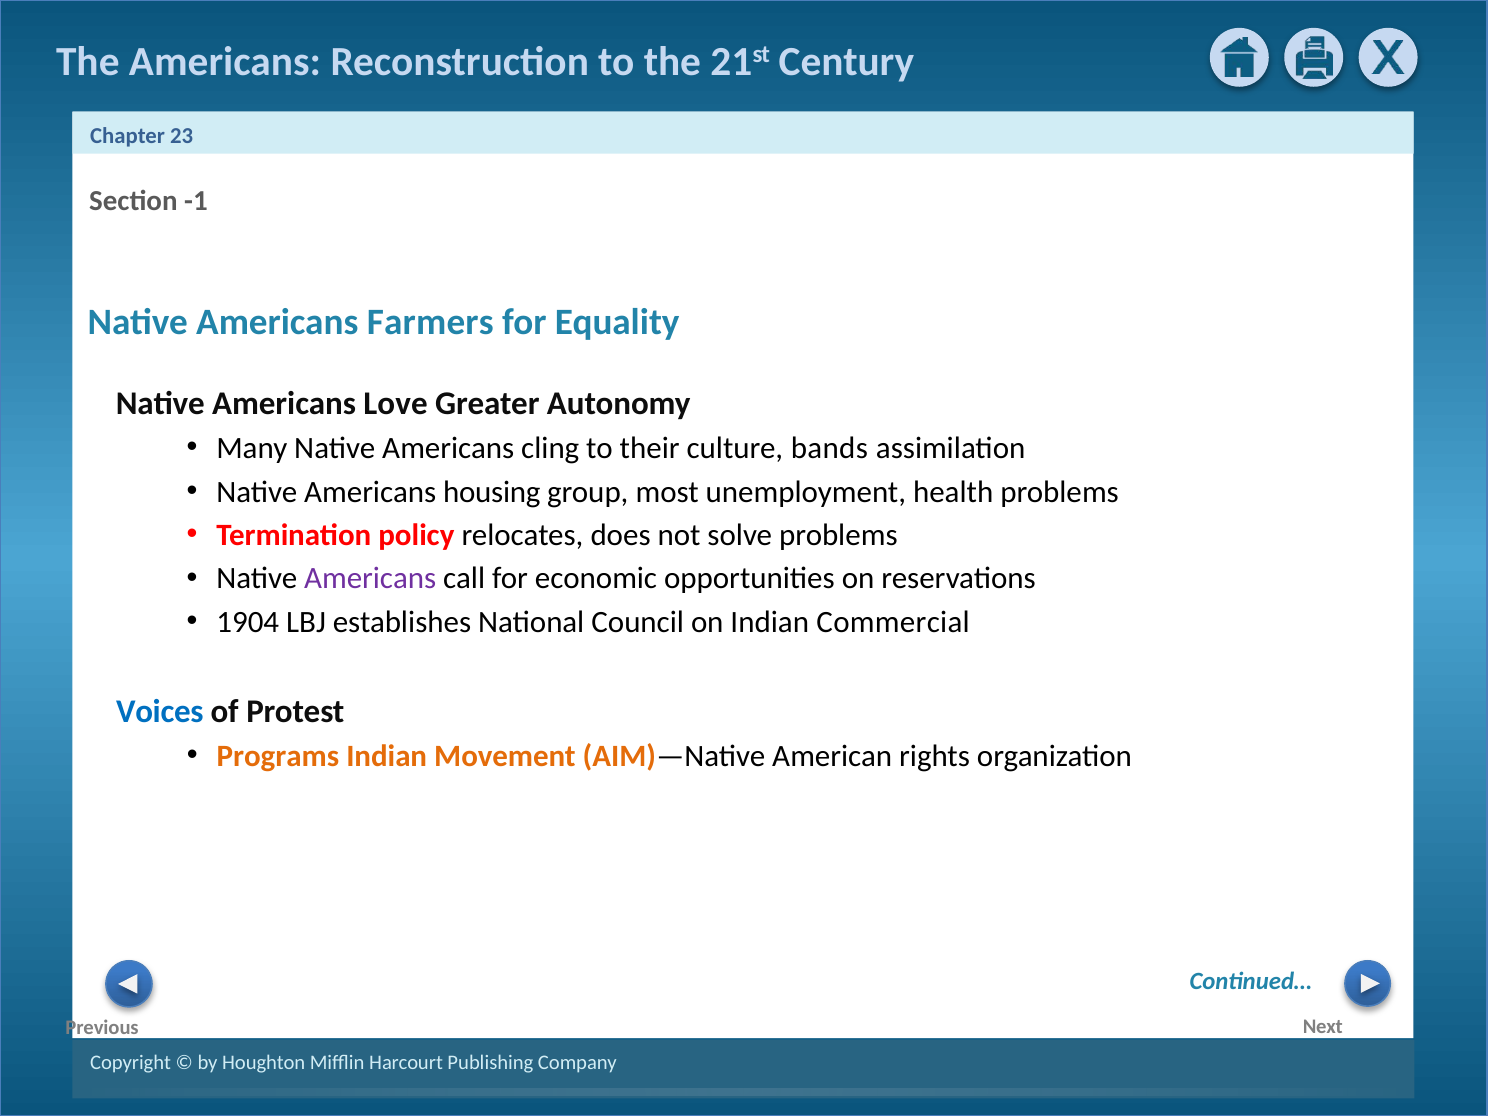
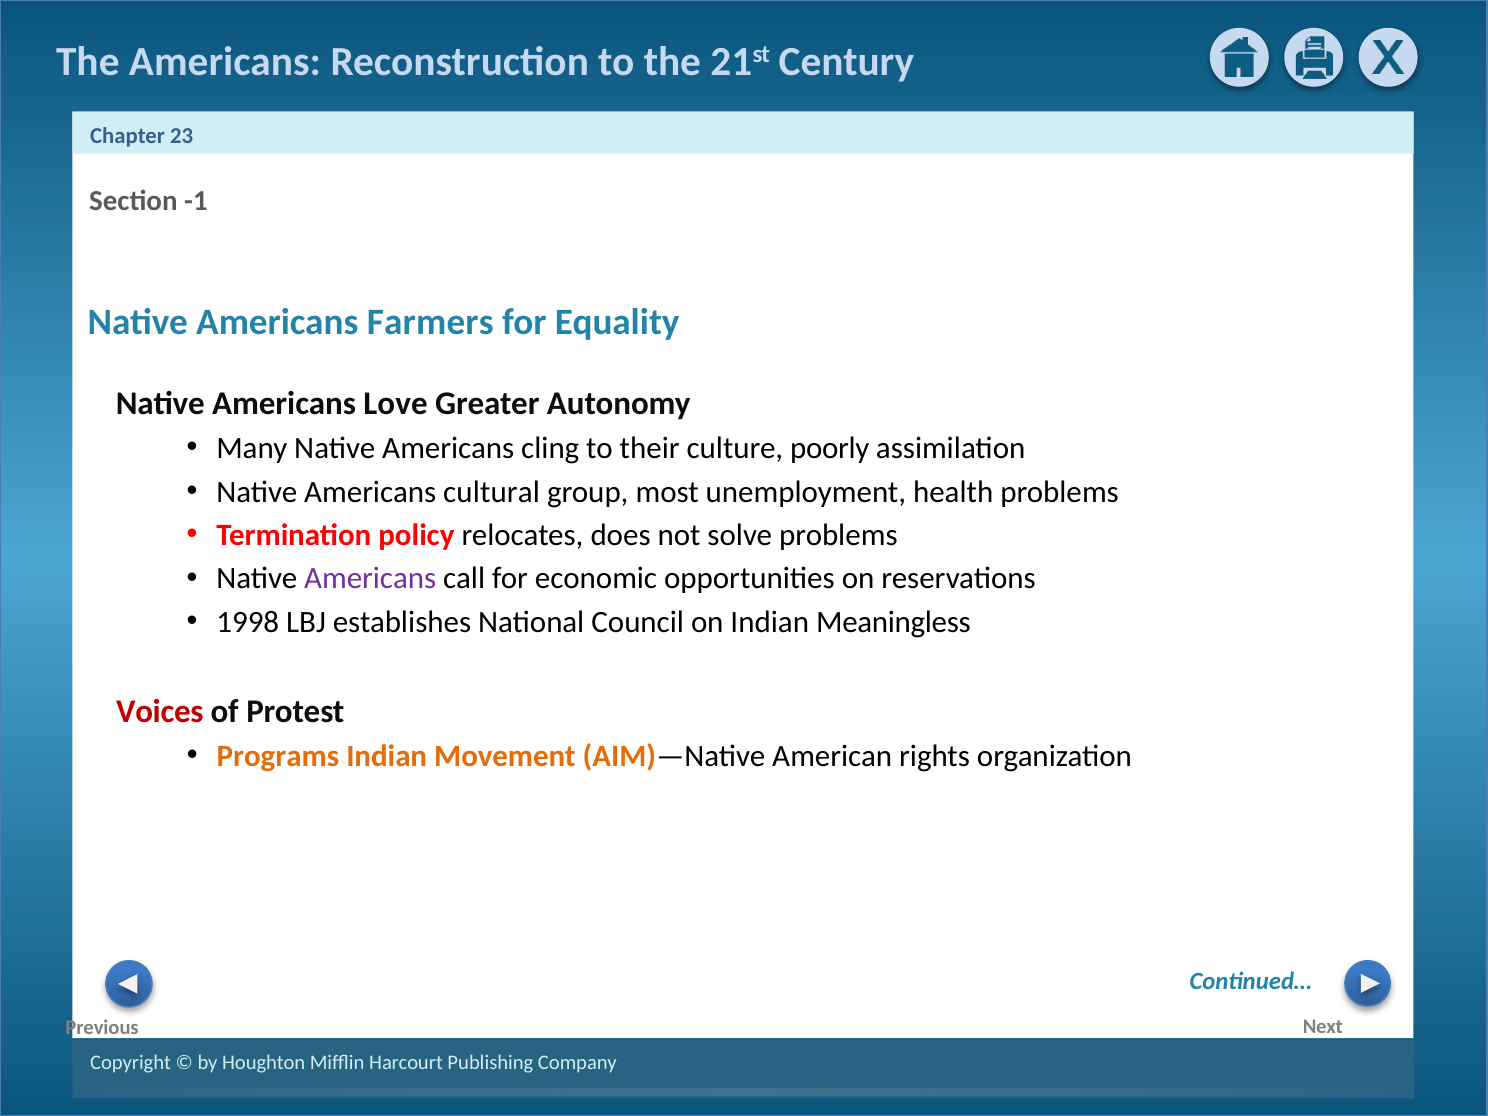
bands: bands -> poorly (830, 448)
housing: housing -> cultural (492, 492)
1904: 1904 -> 1998 (248, 622)
Commercial: Commercial -> Meaningless (893, 622)
Voices colour: blue -> red (160, 711)
